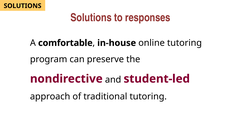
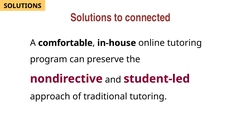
responses: responses -> connected (148, 17)
